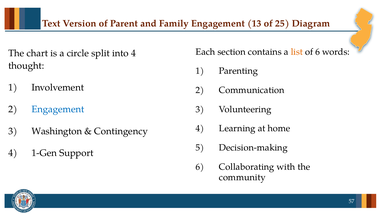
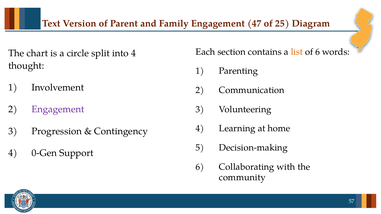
13: 13 -> 47 (254, 23)
Engagement colour: blue -> purple (58, 109)
Washington: Washington -> Progression (57, 131)
1-Gen: 1-Gen -> 0-Gen (44, 153)
